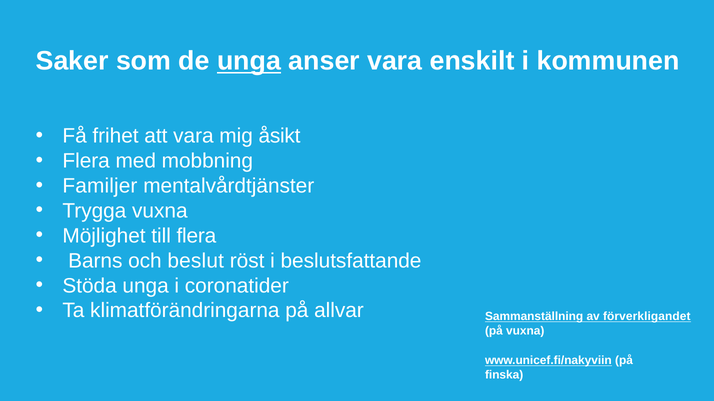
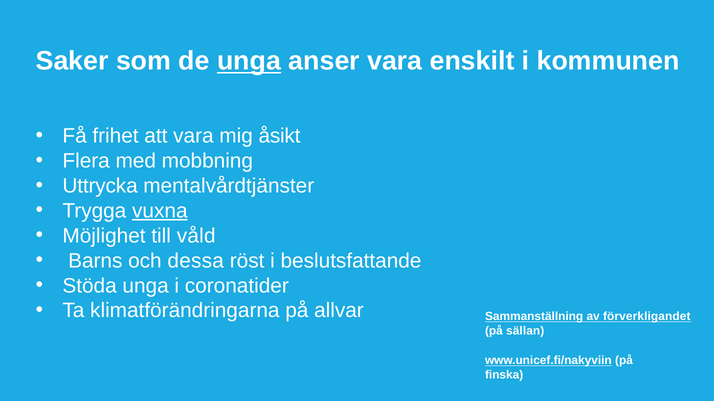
Familjer: Familjer -> Uttrycka (100, 186)
vuxna underline: none -> present (160, 211)
till flera: flera -> våld (196, 236)
beslut: beslut -> dessa (196, 261)
på vuxna: vuxna -> sällan (525, 331)
